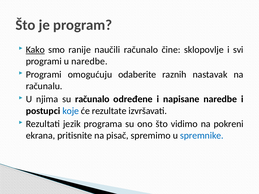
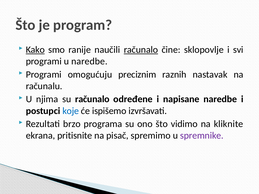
računalo underline: none -> present (141, 50)
odaberite: odaberite -> preciznim (137, 75)
rezultate: rezultate -> ispišemo (109, 111)
jezik: jezik -> brzo (72, 124)
pokreni: pokreni -> kliknite (229, 124)
spremnike colour: blue -> purple (202, 136)
